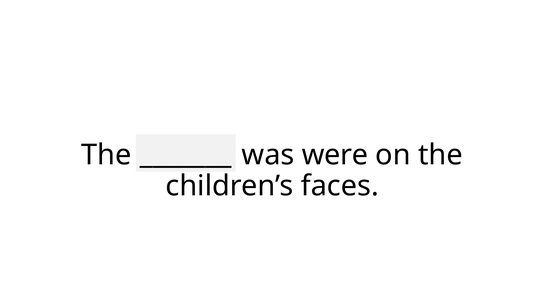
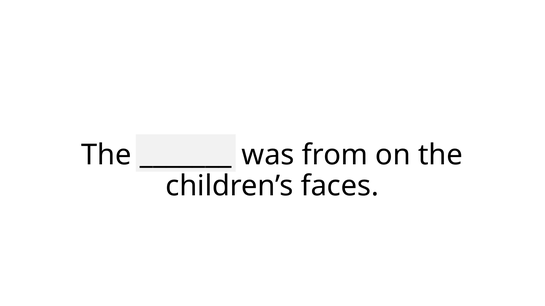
were: were -> from (335, 155)
